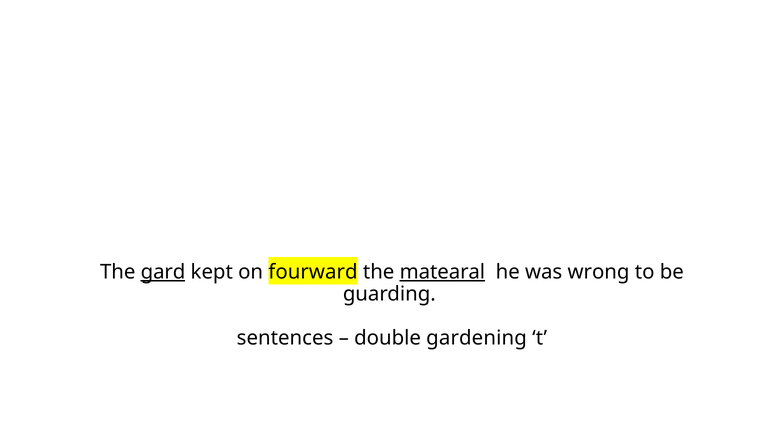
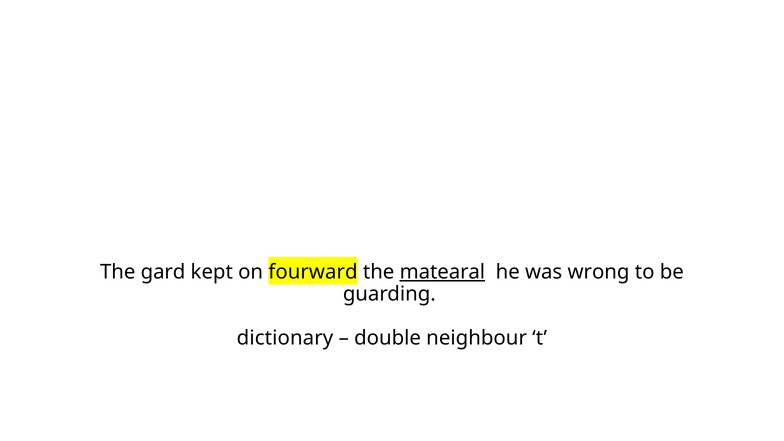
gard underline: present -> none (163, 272)
sentences: sentences -> dictionary (285, 338)
gardening: gardening -> neighbour (477, 338)
